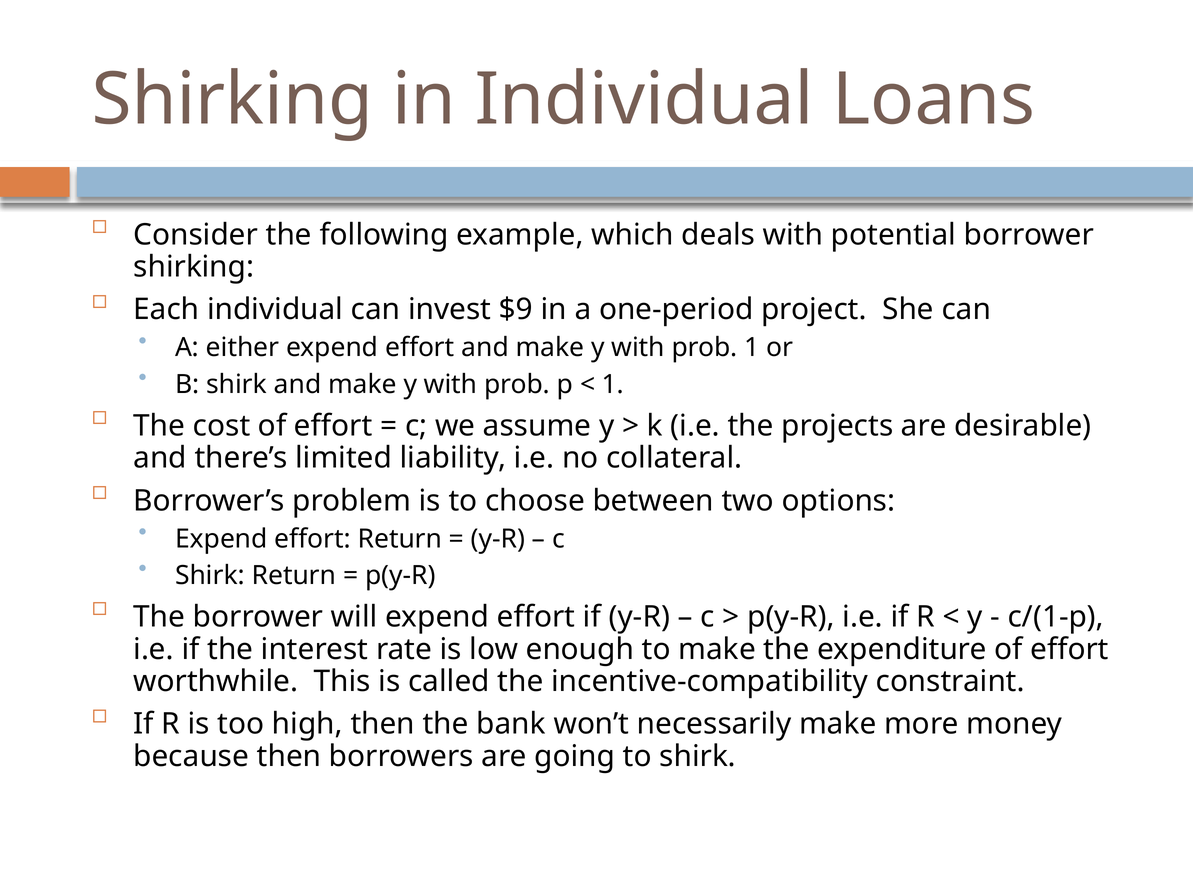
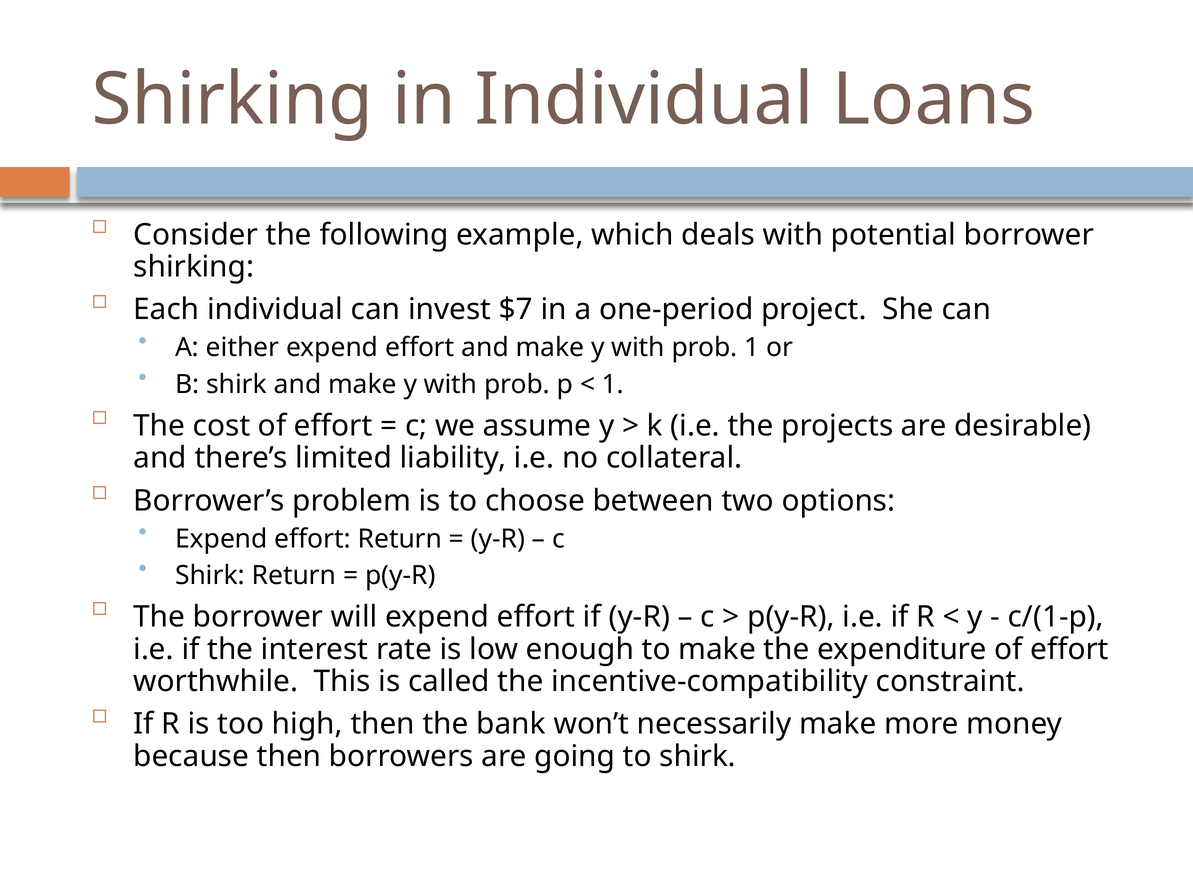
$9: $9 -> $7 (516, 309)
